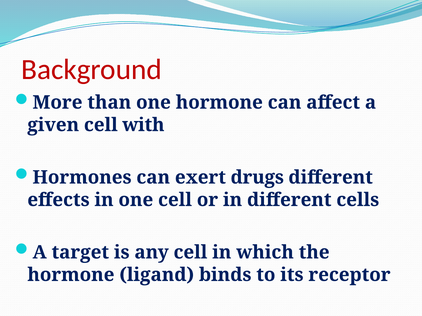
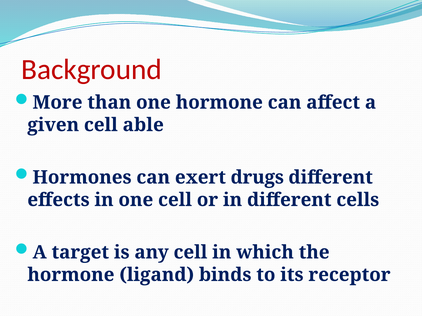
with: with -> able (143, 125)
